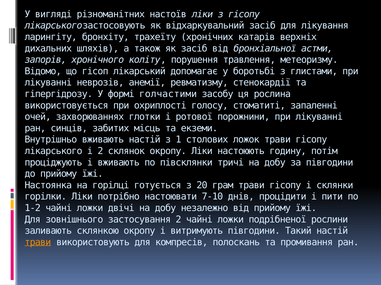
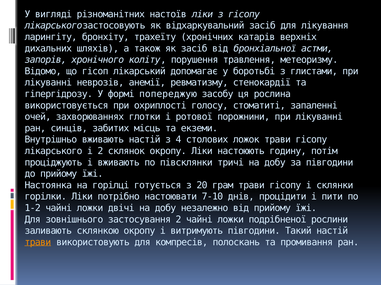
голчастими: голчастими -> попереджую (168, 94)
1: 1 -> 4 (178, 140)
